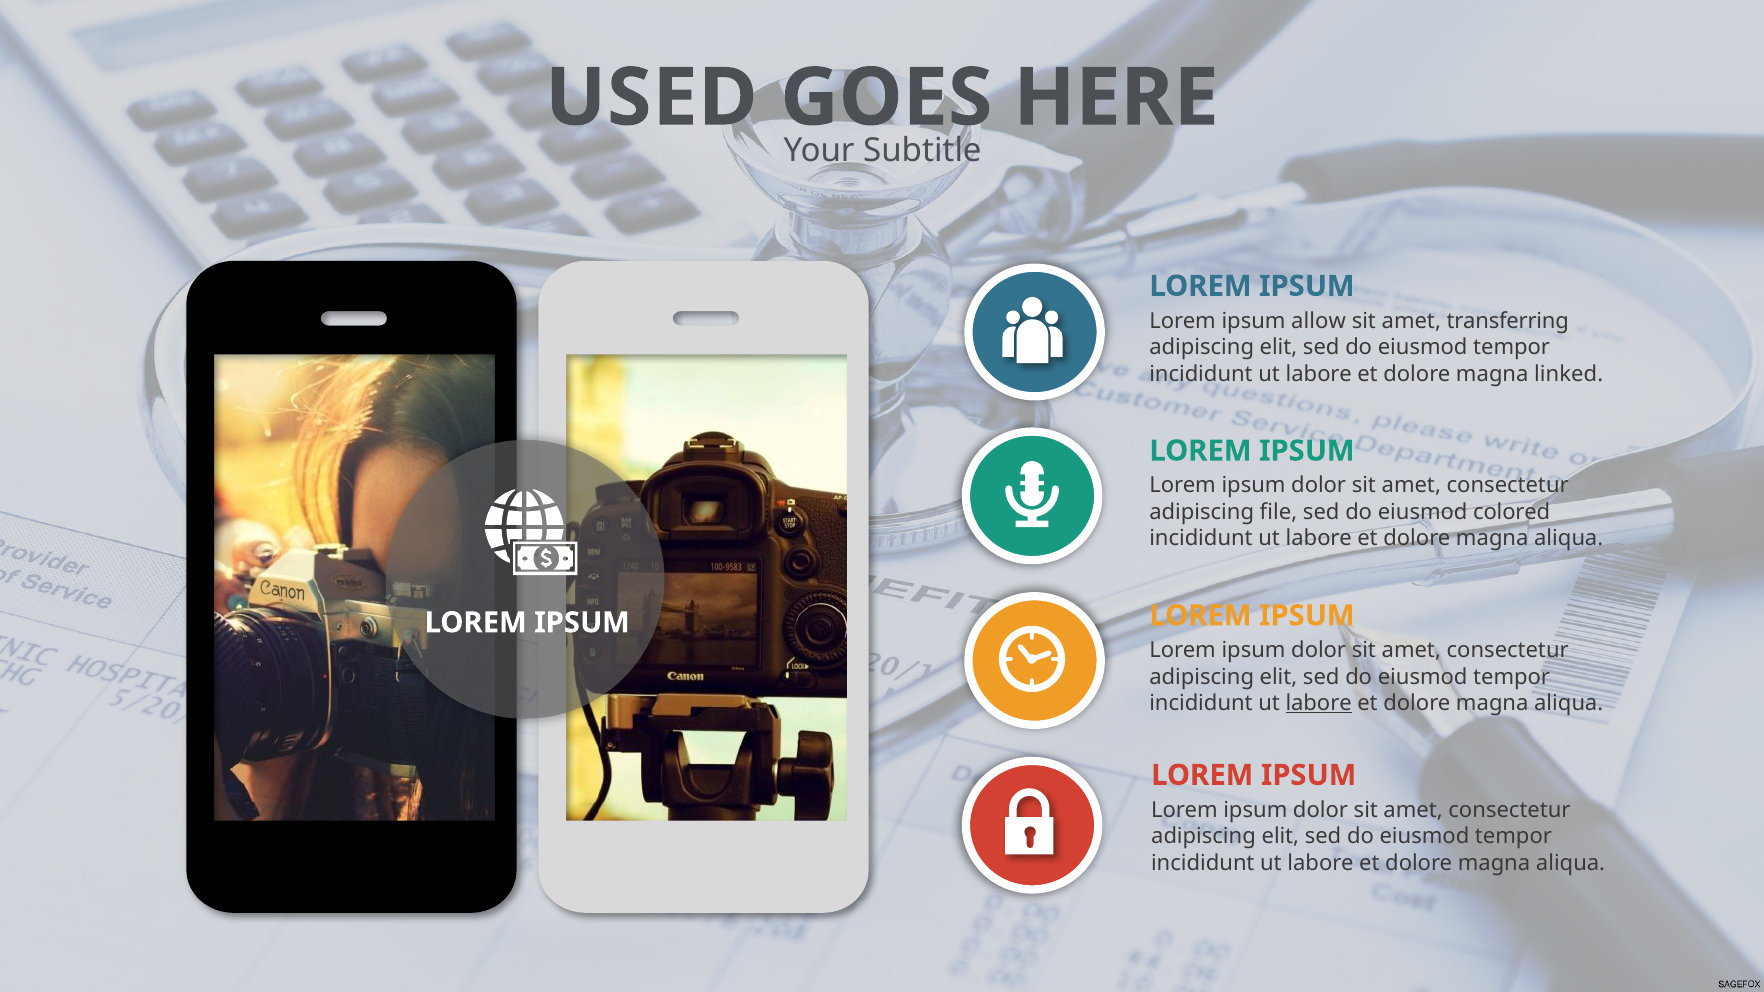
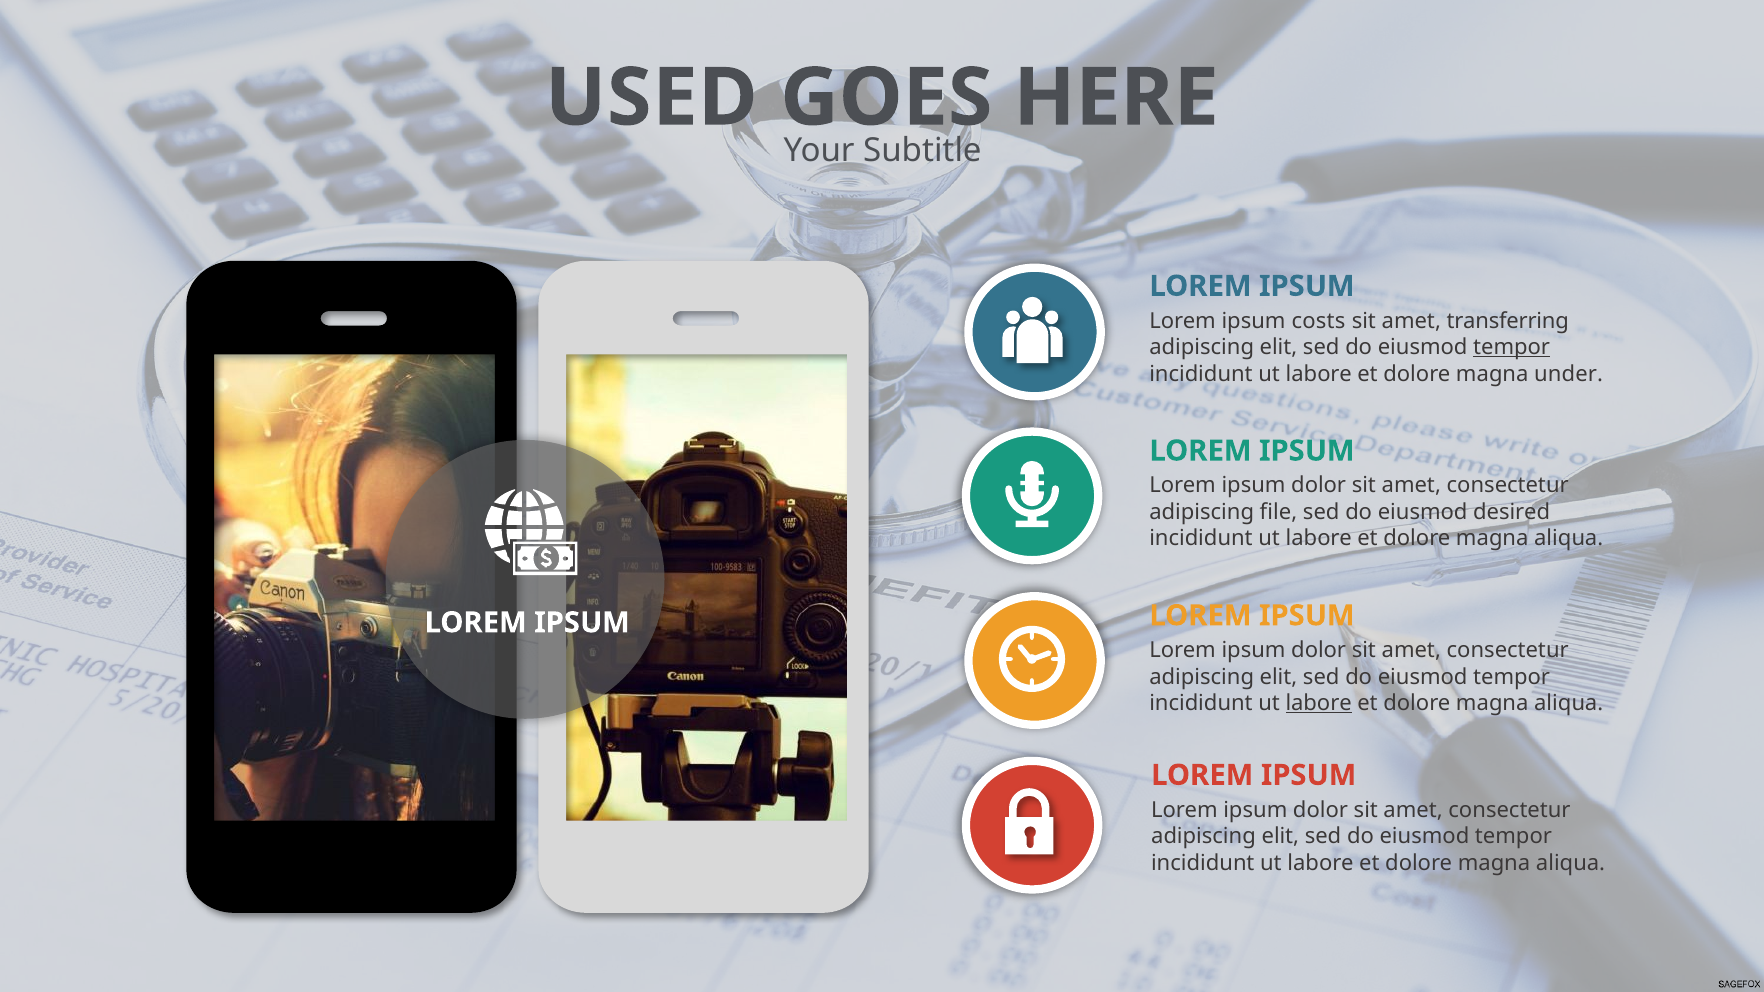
allow: allow -> costs (1318, 321)
tempor underline: none -> present (1512, 347)
linked: linked -> under (1569, 374)
colored: colored -> desired (1512, 512)
